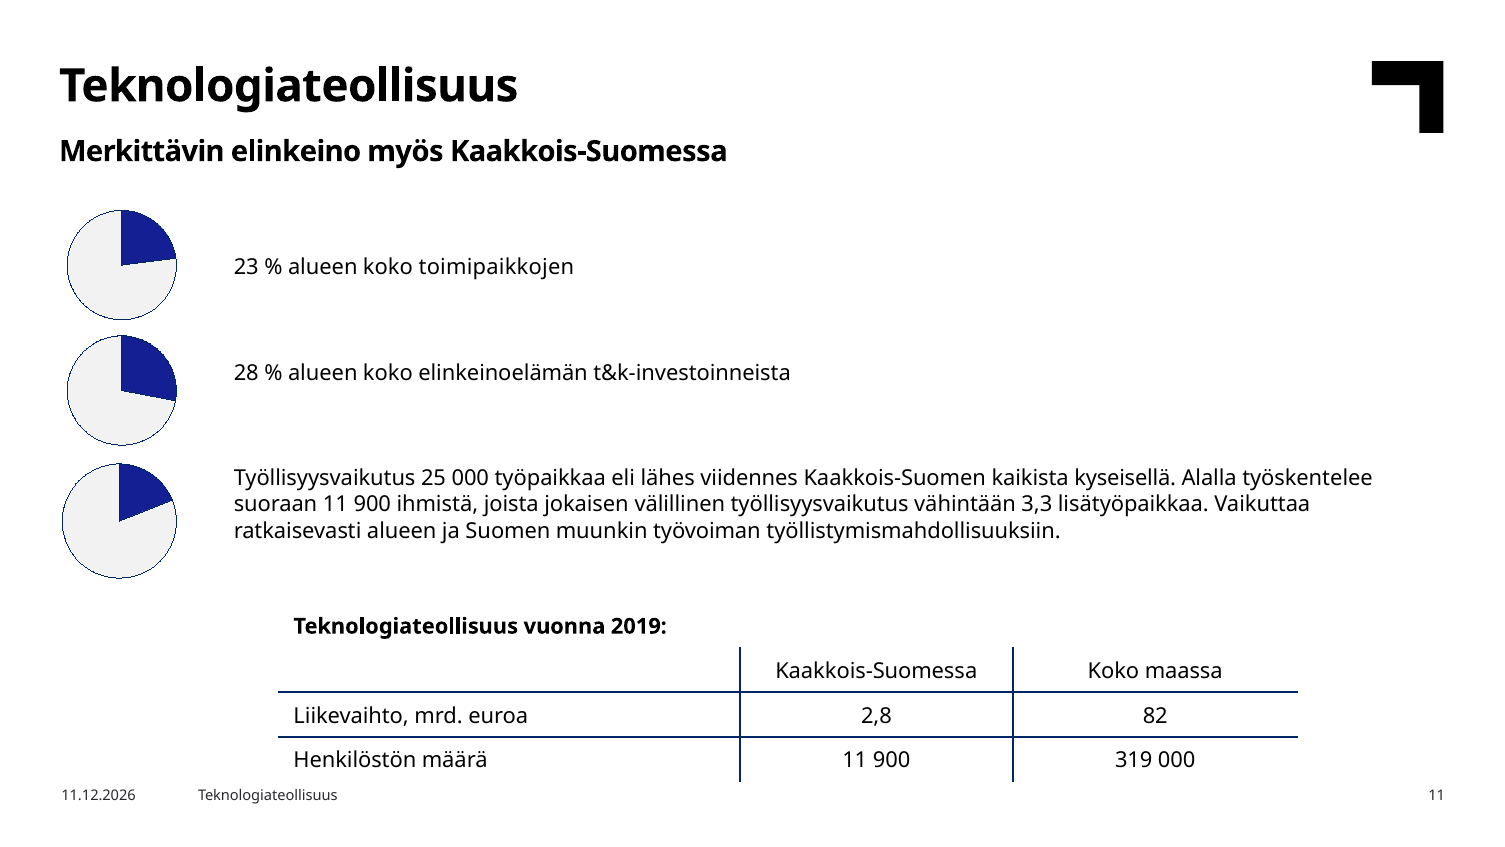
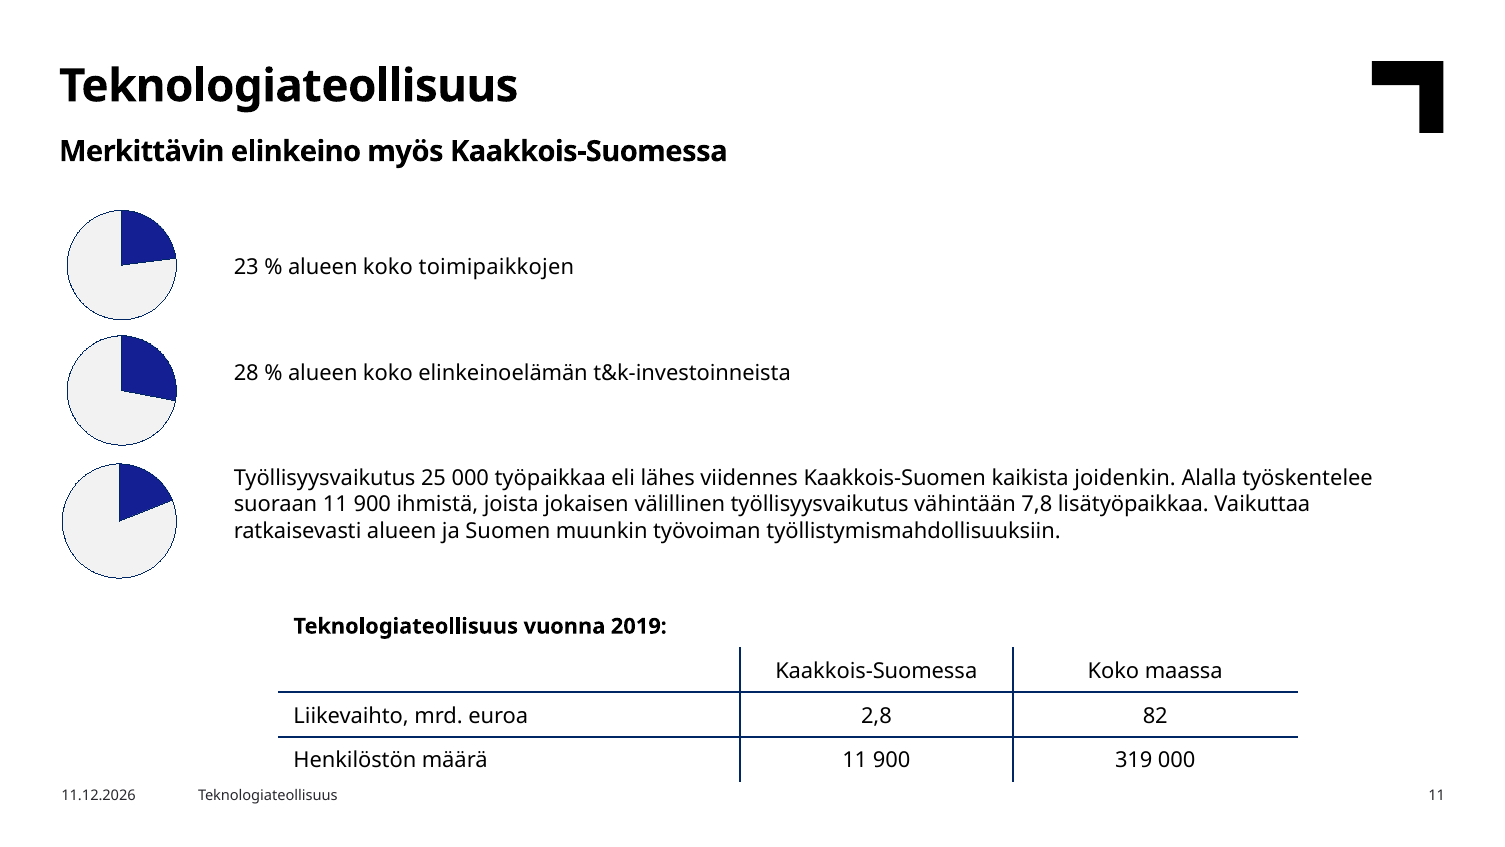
kyseisellä: kyseisellä -> joidenkin (1125, 478)
3,3: 3,3 -> 7,8 (1037, 504)
